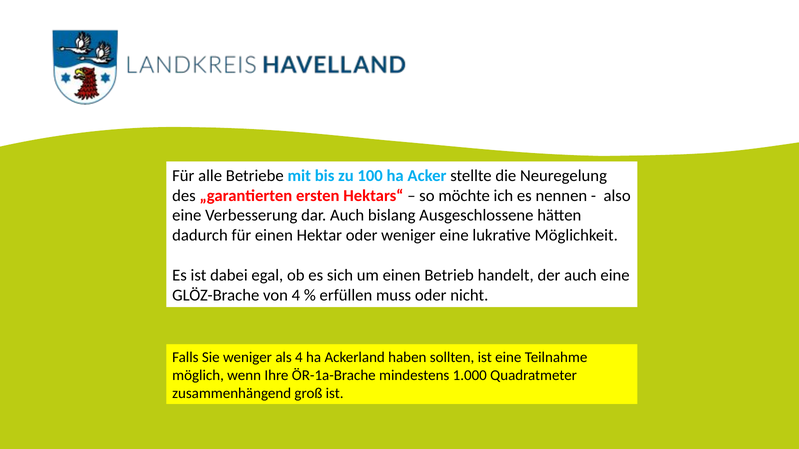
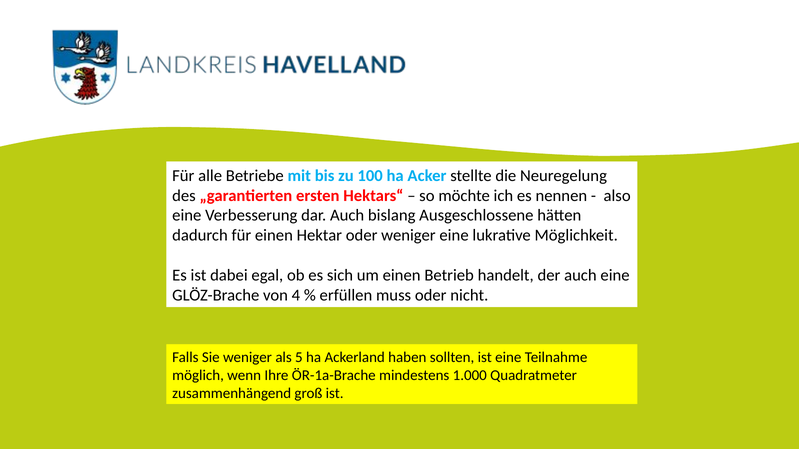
als 4: 4 -> 5 (299, 358)
